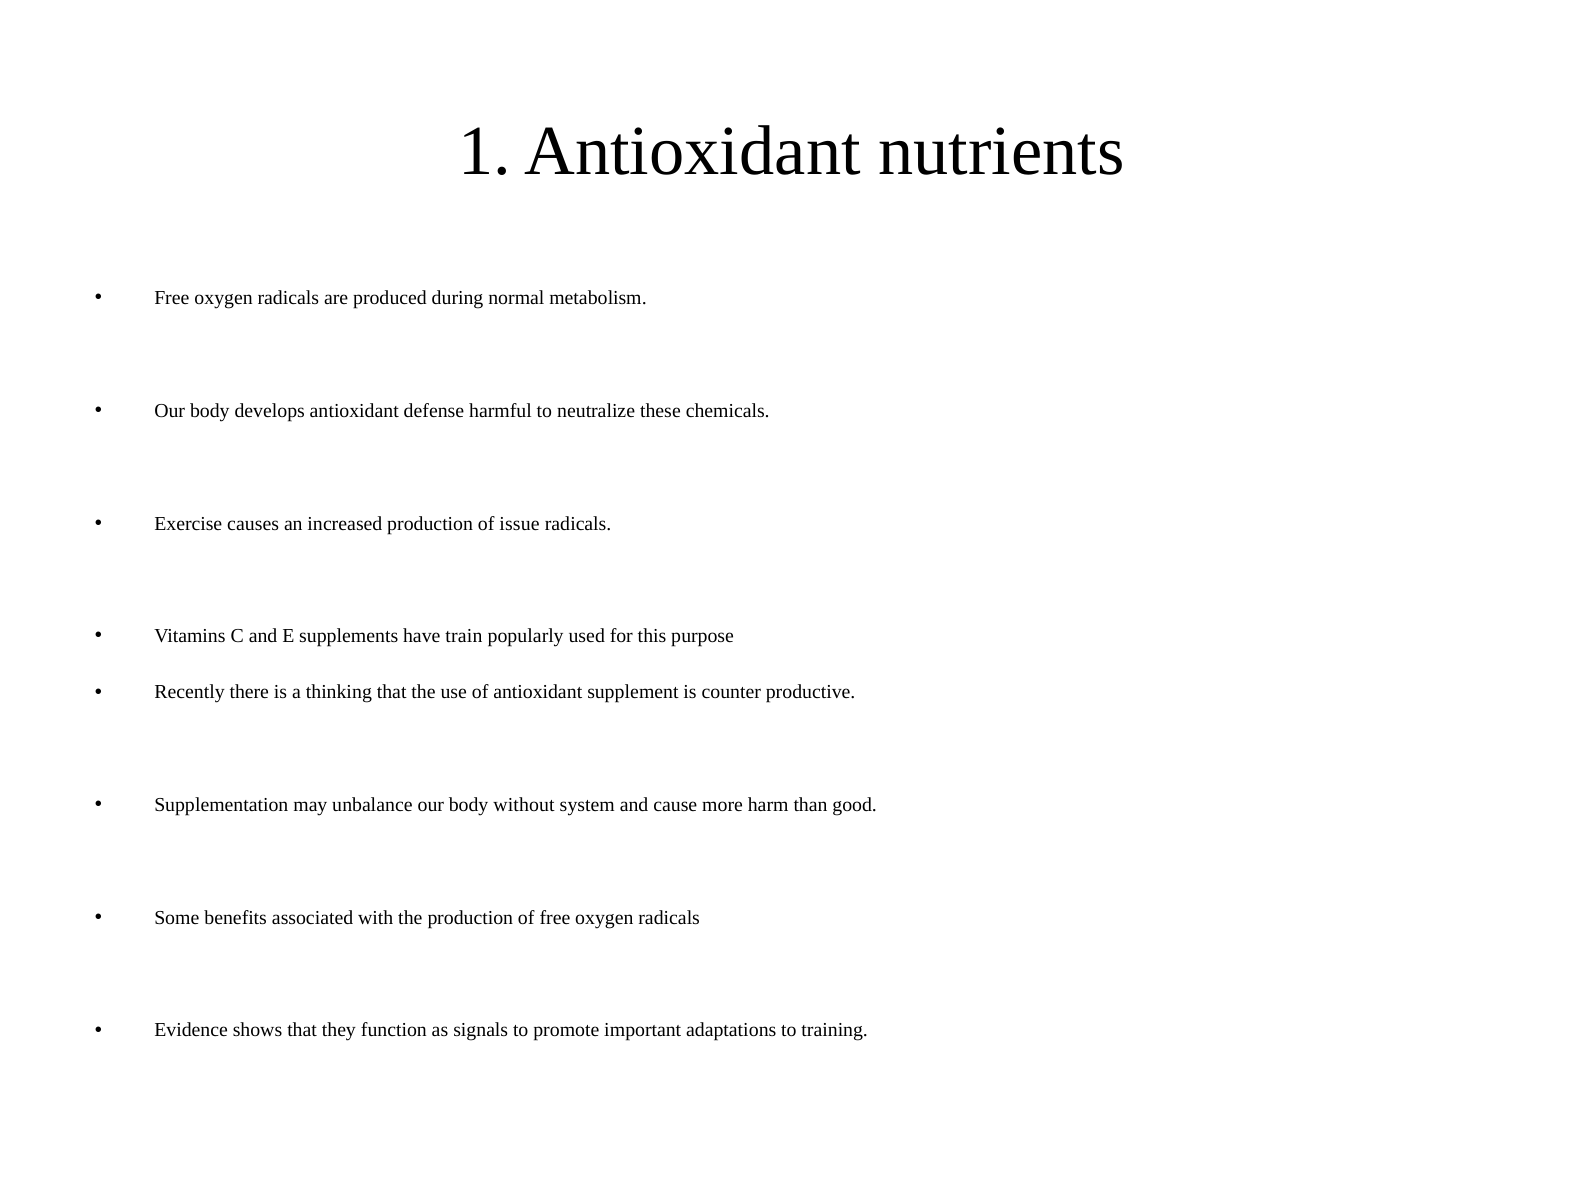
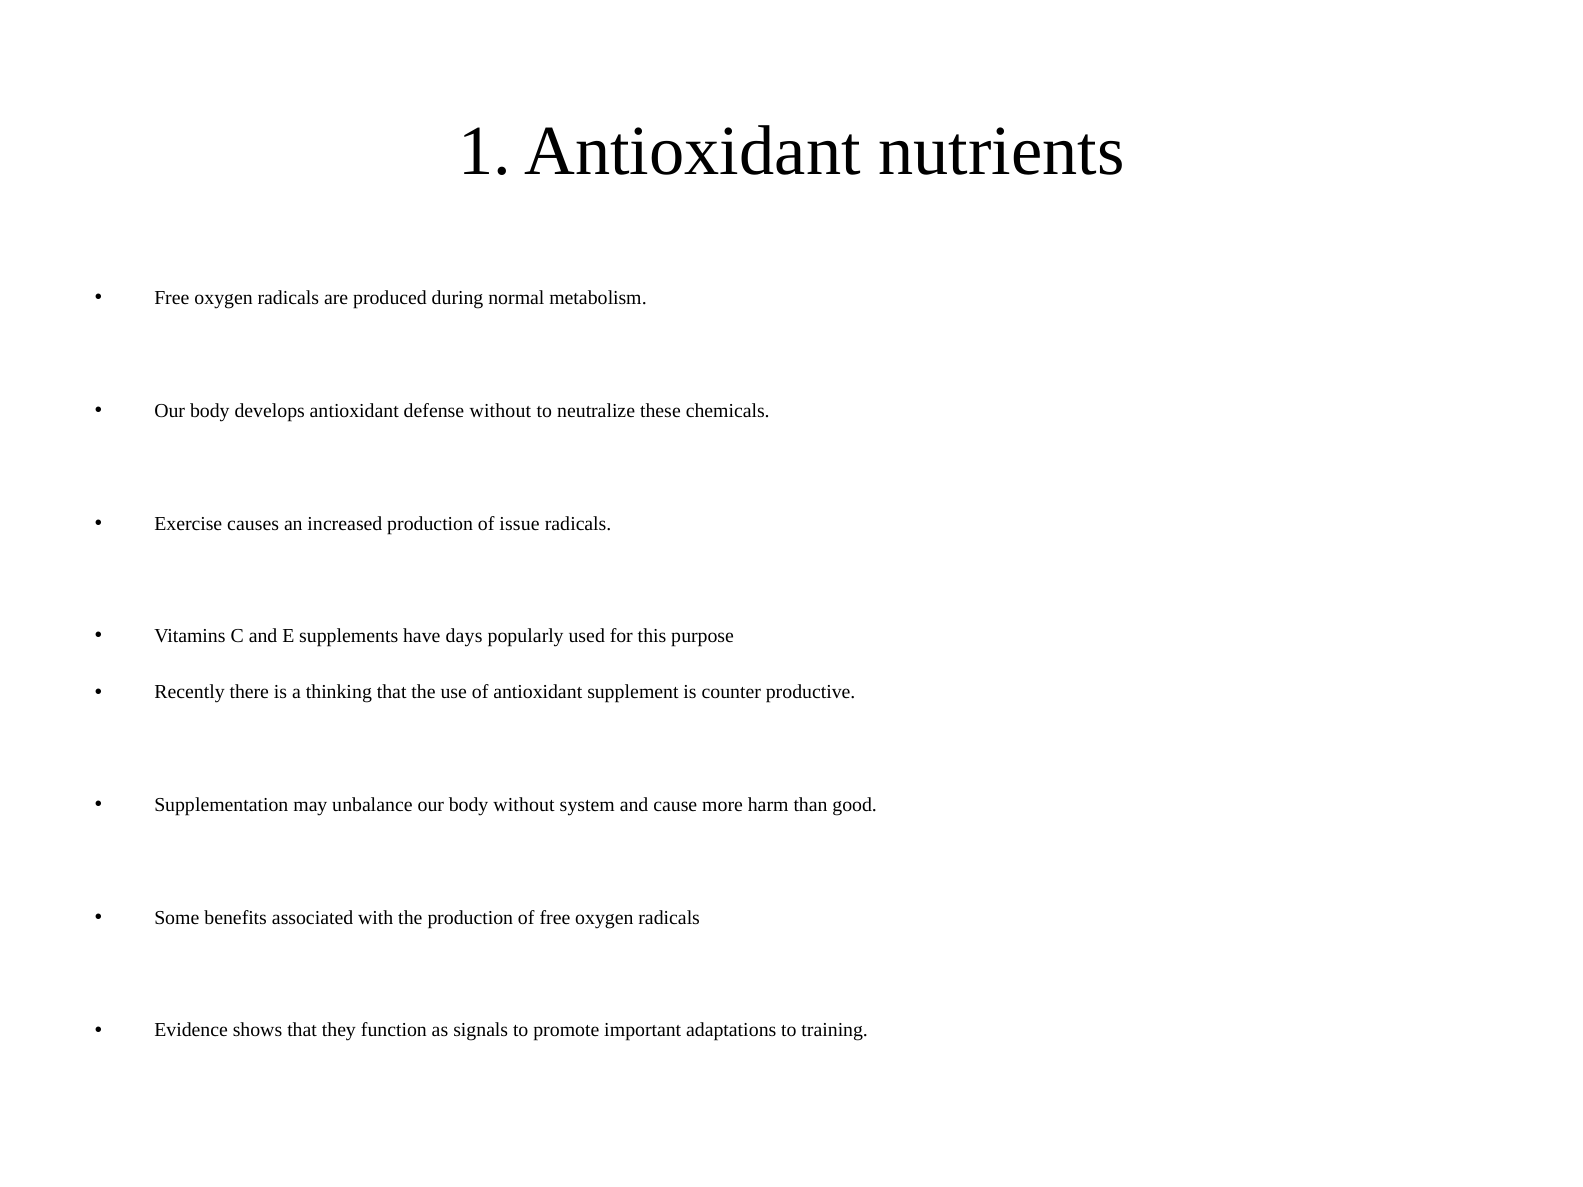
defense harmful: harmful -> without (500, 411)
train: train -> days (464, 636)
